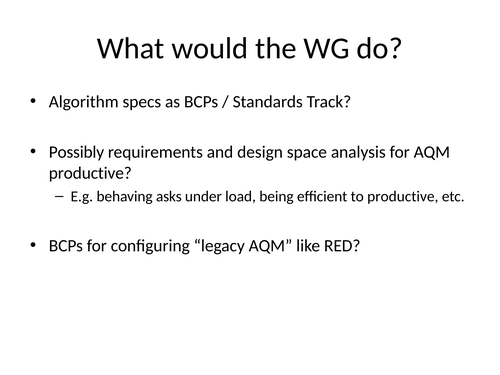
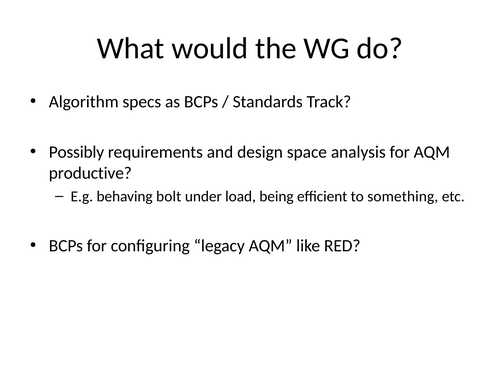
asks: asks -> bolt (169, 196)
to productive: productive -> something (403, 196)
